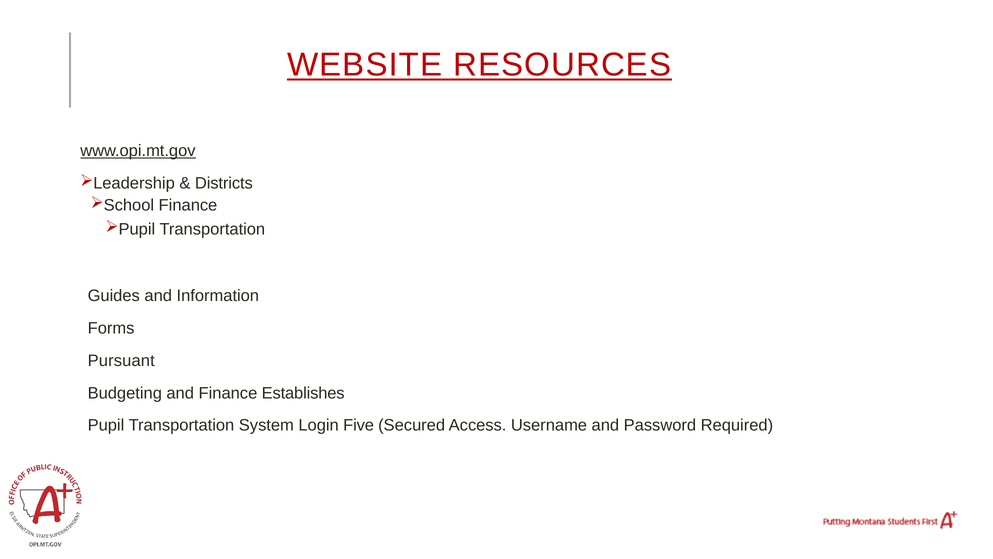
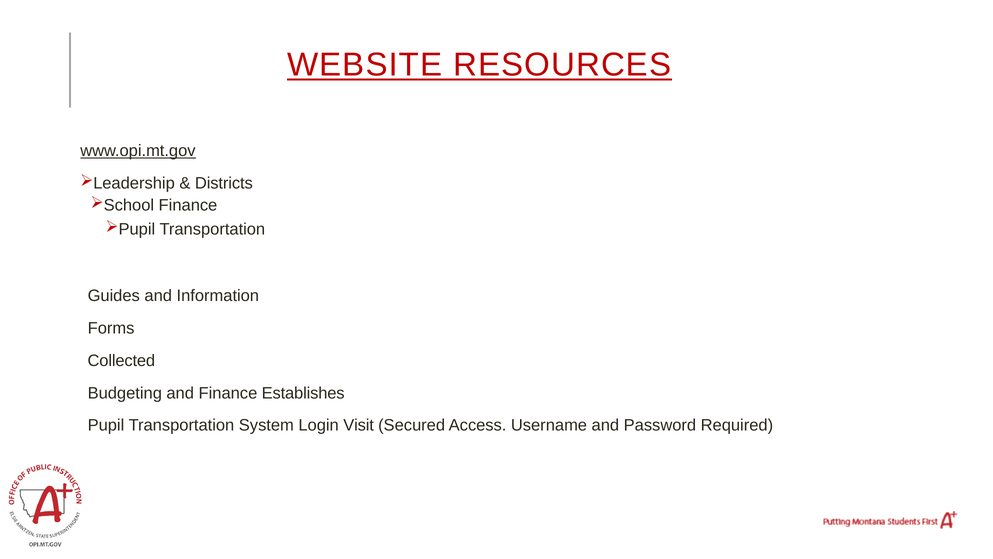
Pursuant: Pursuant -> Collected (121, 360)
Five: Five -> Visit (359, 425)
